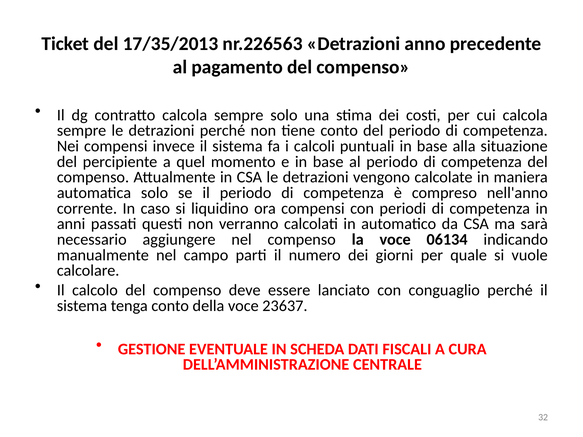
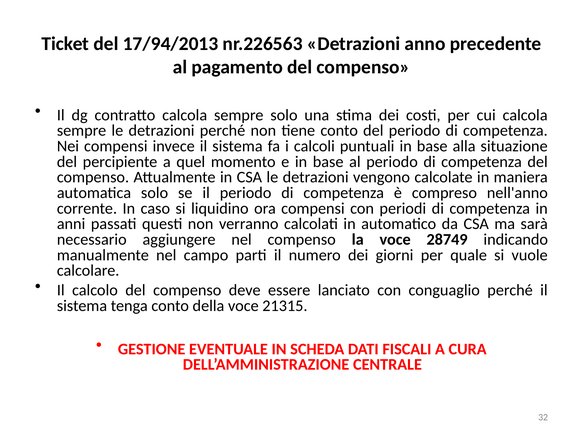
17/35/2013: 17/35/2013 -> 17/94/2013 (171, 44)
06134: 06134 -> 28749 (447, 240)
23637: 23637 -> 21315 (285, 306)
